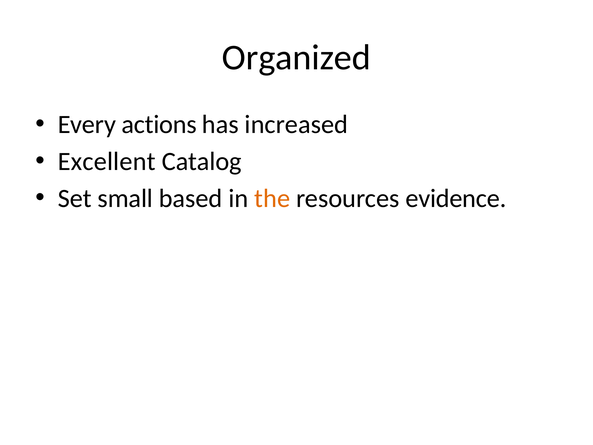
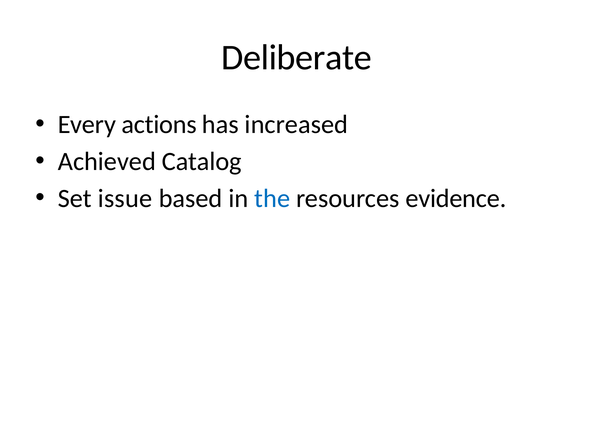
Organized: Organized -> Deliberate (297, 57)
Excellent: Excellent -> Achieved (107, 161)
small: small -> issue (125, 198)
the colour: orange -> blue (272, 198)
